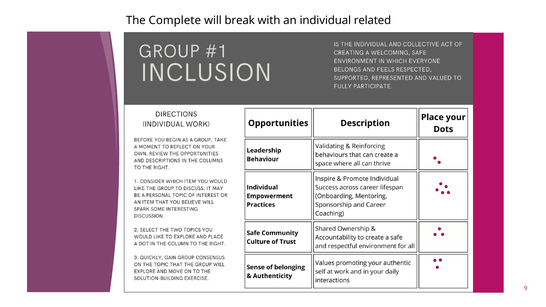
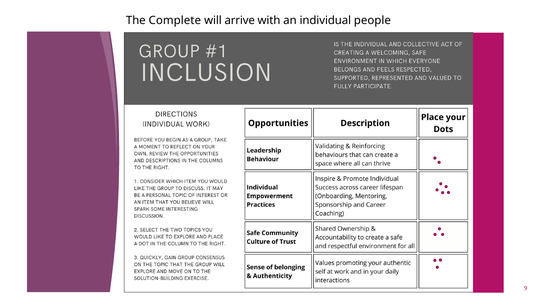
break: break -> arrive (240, 20)
related: related -> people (372, 20)
